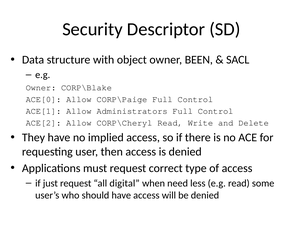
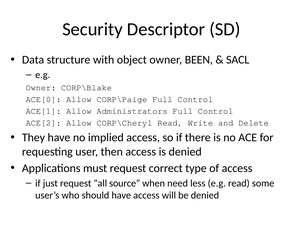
digital: digital -> source (125, 183)
